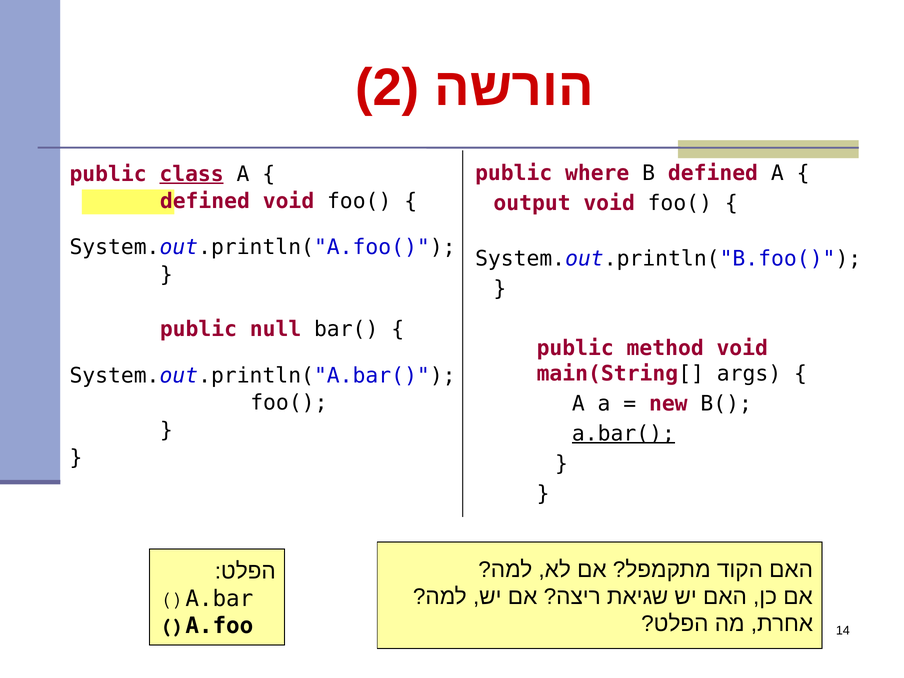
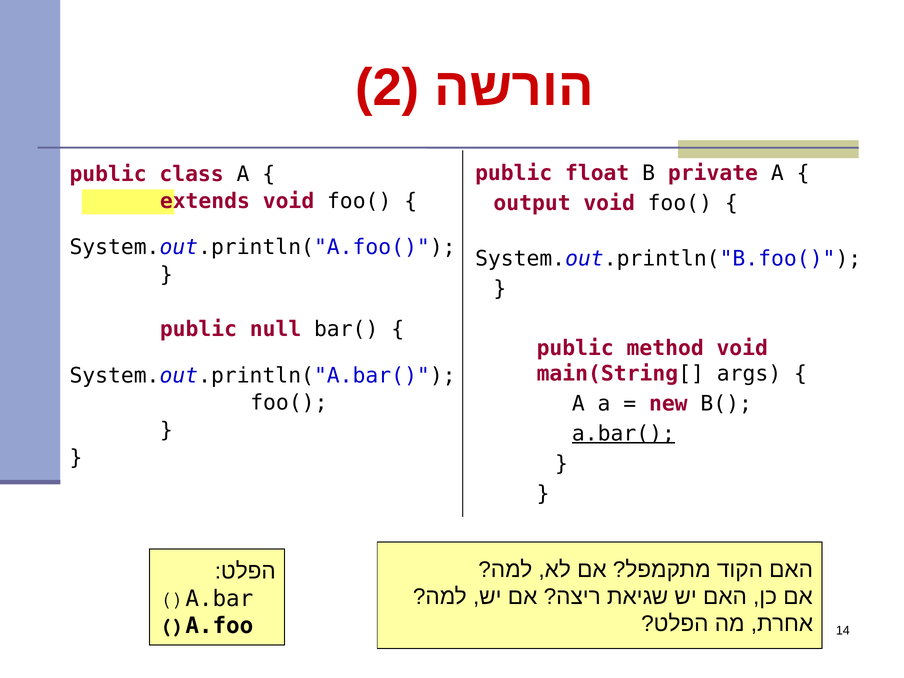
where: where -> float (597, 173)
B defined: defined -> private (713, 173)
class underline: present -> none (192, 174)
defined: defined -> extends (205, 201)
